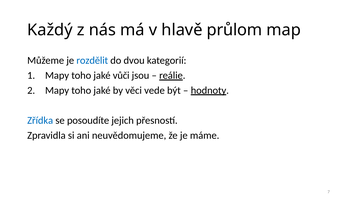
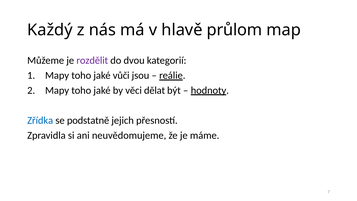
rozdělit colour: blue -> purple (92, 60)
vede: vede -> dělat (155, 90)
posoudíte: posoudíte -> podstatně (88, 120)
